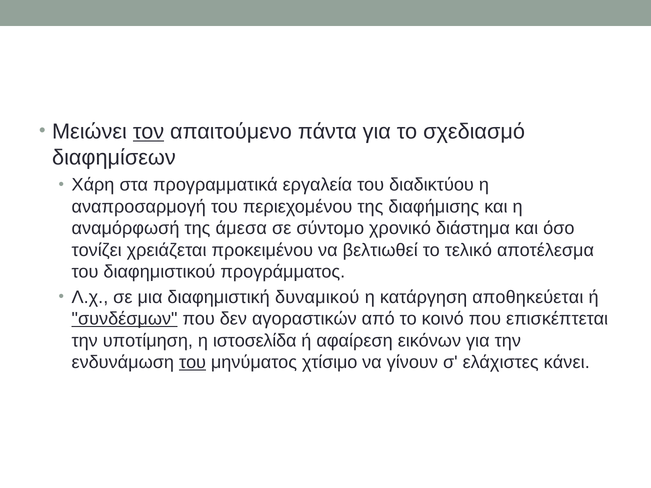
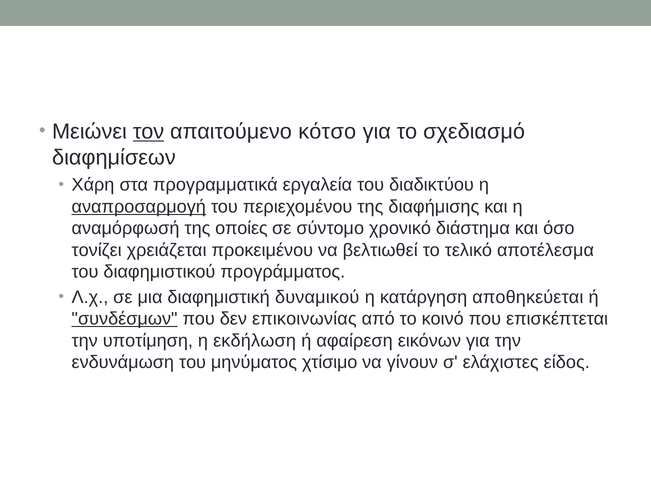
πάντα: πάντα -> κότσο (327, 132)
αναπροσαρμογή underline: none -> present (139, 207)
άμεσα: άμεσα -> οποίες (241, 228)
αγοραστικών: αγοραστικών -> επικοινωνίας (304, 319)
ιστοσελίδα: ιστοσελίδα -> εκδήλωση (255, 341)
του underline: present -> none (193, 363)
κάνει: κάνει -> είδος (567, 363)
